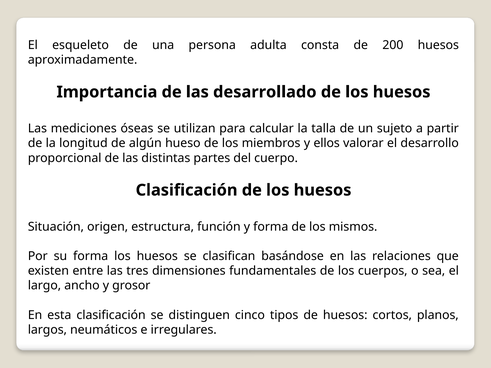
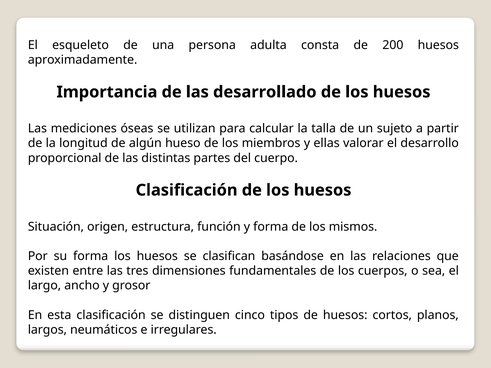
ellos: ellos -> ellas (327, 143)
